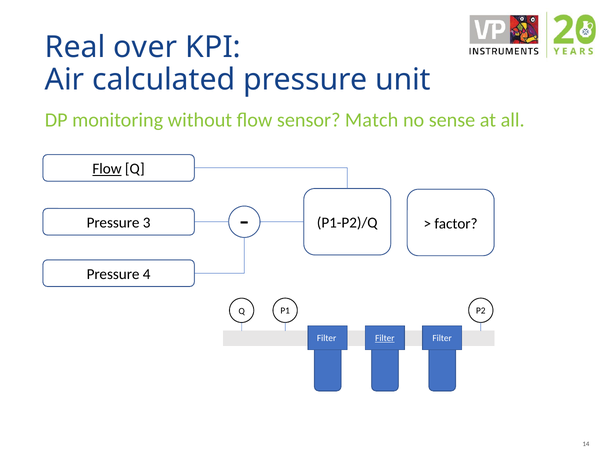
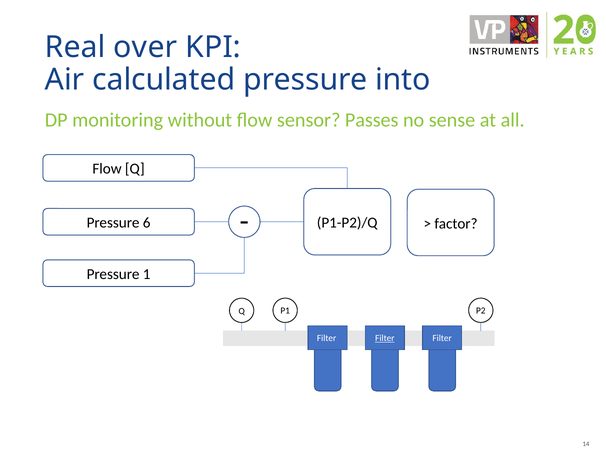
unit: unit -> into (403, 80)
Match: Match -> Passes (372, 120)
Flow underline: present -> none (107, 169)
3: 3 -> 6 (147, 223)
4: 4 -> 1 (147, 274)
